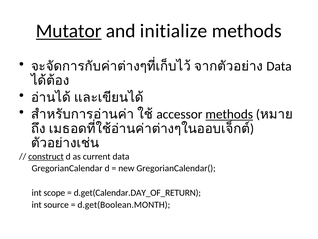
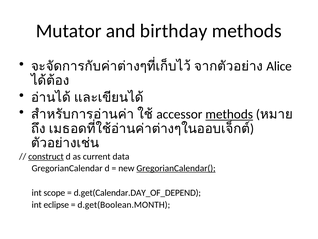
Mutator underline: present -> none (69, 31)
initialize: initialize -> birthday (174, 31)
Data: Data -> Alice (279, 66)
GregorianCalendar( underline: none -> present (176, 168)
d.get(Calendar.DAY_OF_RETURN: d.get(Calendar.DAY_OF_RETURN -> d.get(Calendar.DAY_OF_DEPEND (137, 193)
source: source -> eclipse (56, 204)
